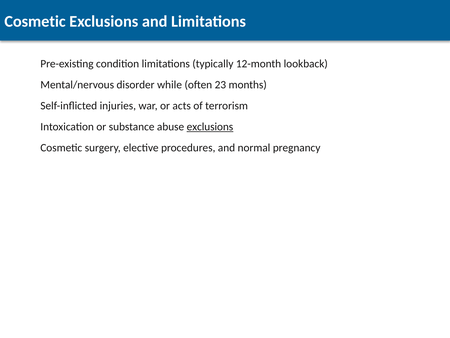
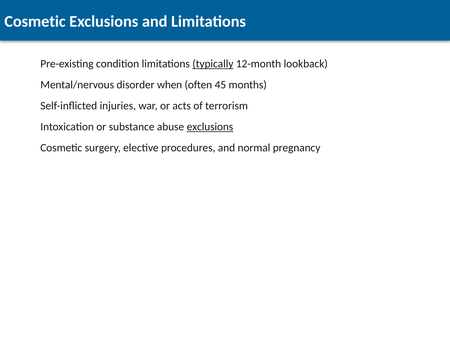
typically underline: none -> present (213, 64)
while: while -> when (170, 85)
23: 23 -> 45 (220, 85)
